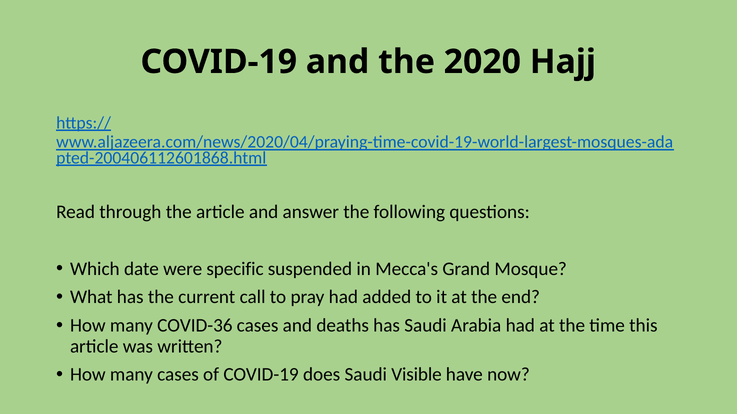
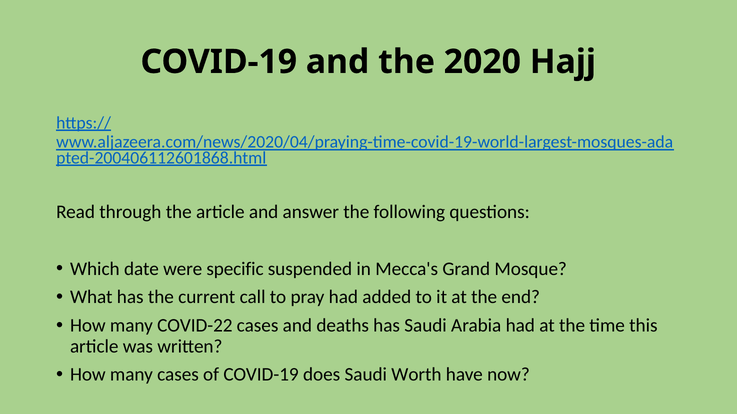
COVID-36: COVID-36 -> COVID-22 (195, 326)
Visible: Visible -> Worth (416, 375)
